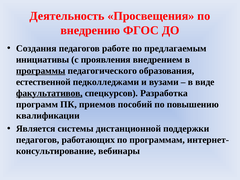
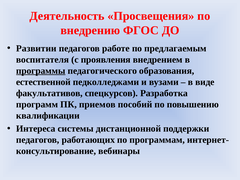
Создания: Создания -> Развитии (36, 48)
инициативы: инициативы -> воспитателя (43, 60)
факультативов underline: present -> none (49, 93)
Является: Является -> Интереса (36, 129)
